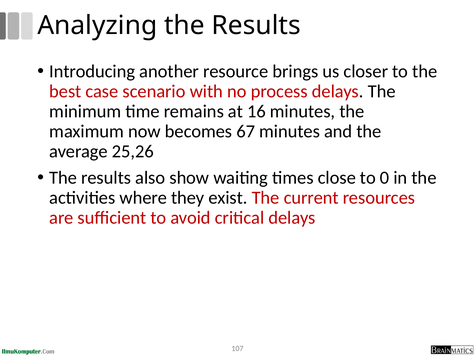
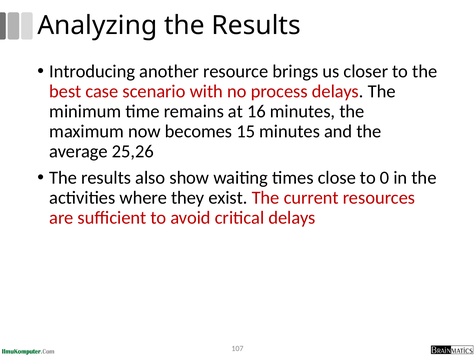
67: 67 -> 15 (246, 131)
